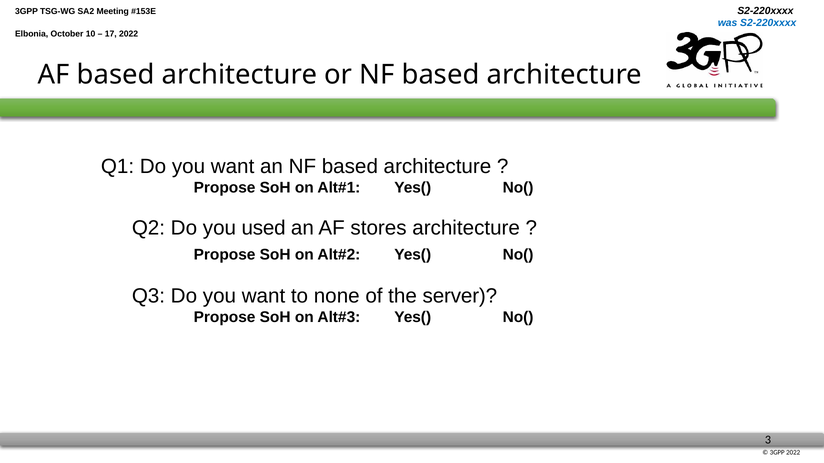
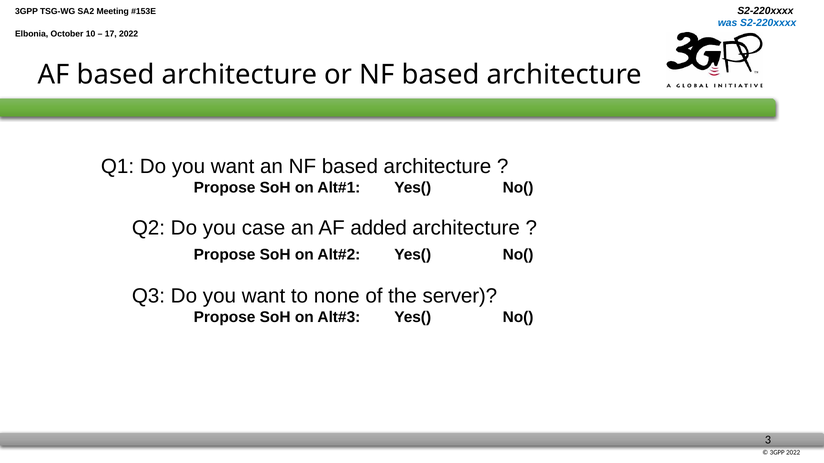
used: used -> case (264, 228)
stores: stores -> added (379, 228)
